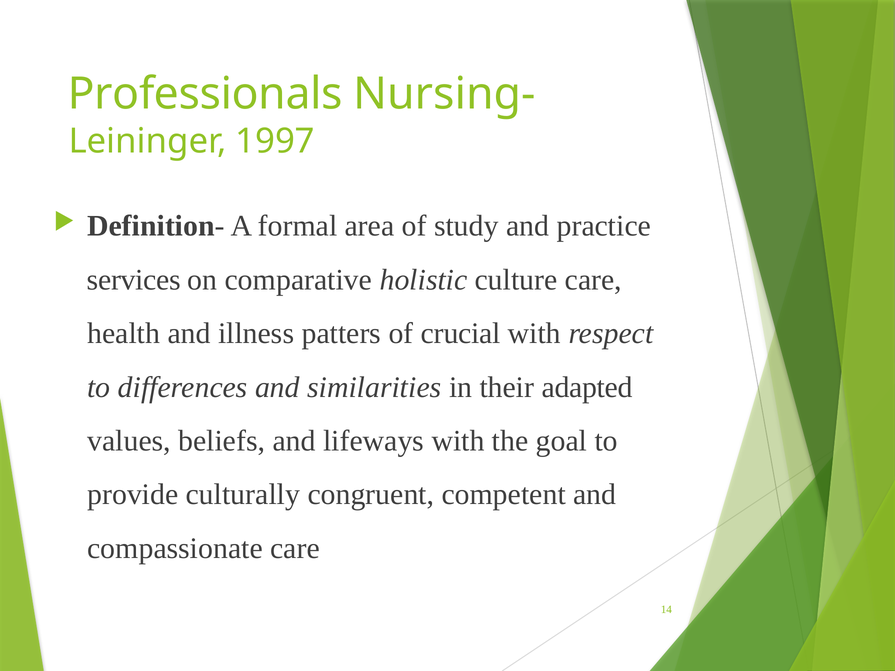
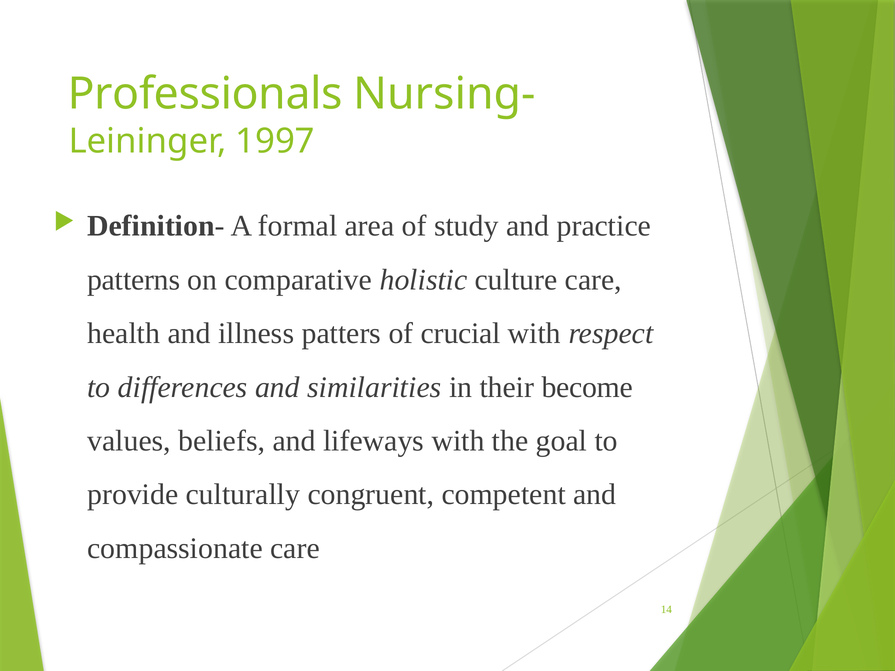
services: services -> patterns (134, 280)
adapted: adapted -> become (587, 387)
